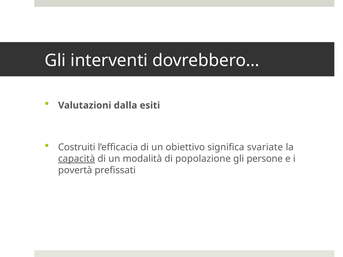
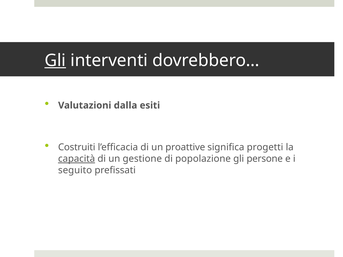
Gli underline: none -> present (55, 60)
obiettivo: obiettivo -> proattive (185, 147)
svariate: svariate -> progetti (265, 147)
modalità: modalità -> gestione (142, 159)
povertà: povertà -> seguito (75, 170)
